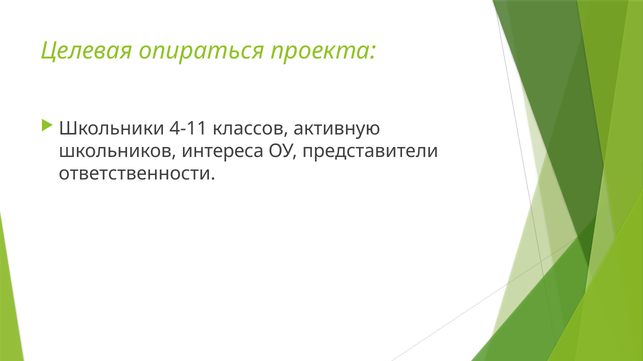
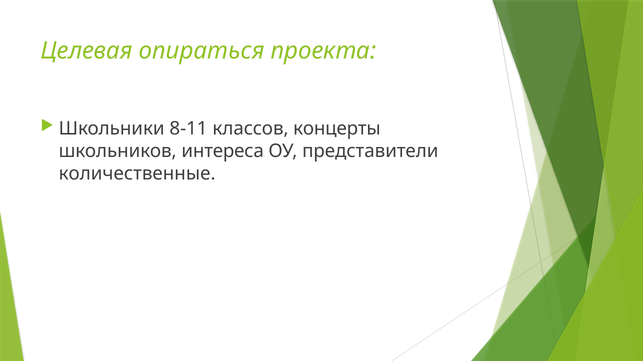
4-11: 4-11 -> 8-11 (189, 129)
активную: активную -> концерты (337, 129)
ответственности: ответственности -> количественные (137, 174)
